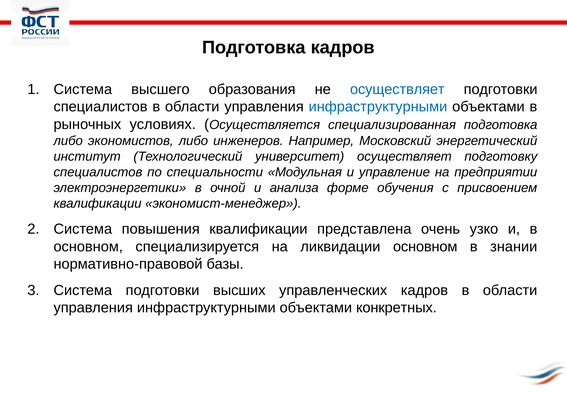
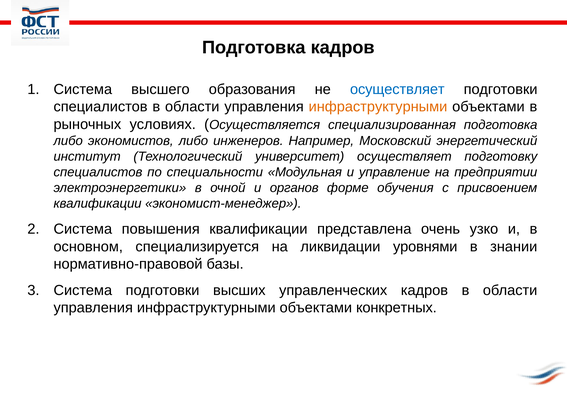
инфраструктурными colour: blue -> orange (378, 107)
анализа: анализа -> органов (294, 188)
ликвидации основном: основном -> уровнями (425, 246)
